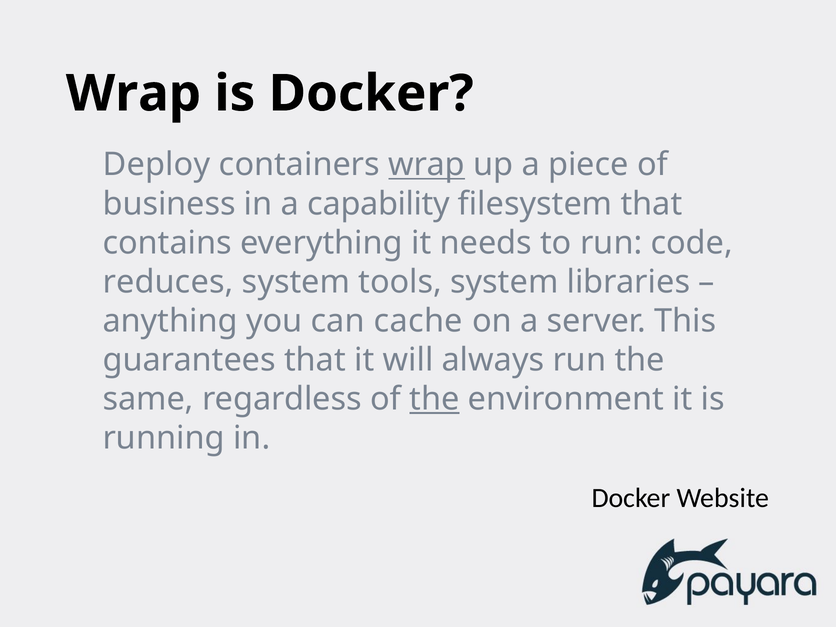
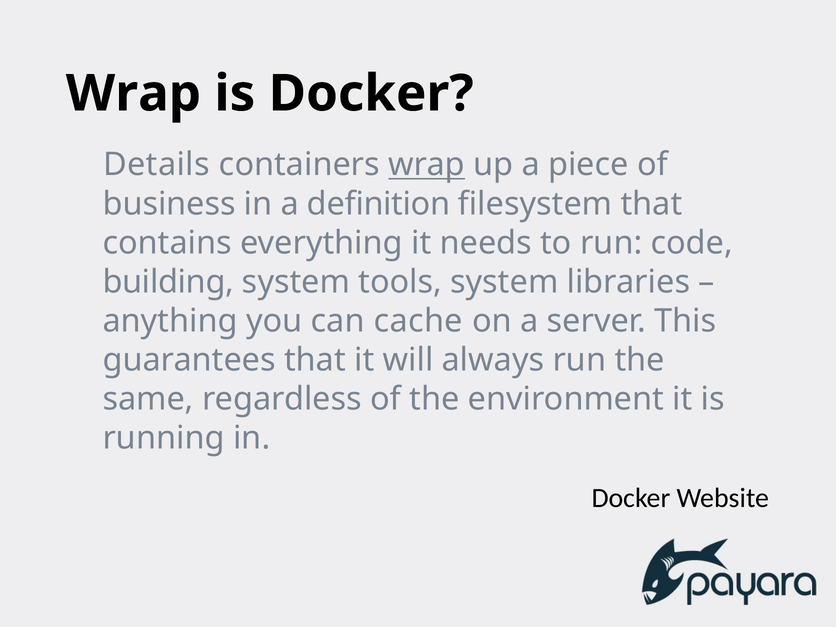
Deploy: Deploy -> Details (156, 165)
capability: capability -> definition (379, 204)
reduces: reduces -> building (168, 282)
the underline: present -> none (434, 399)
